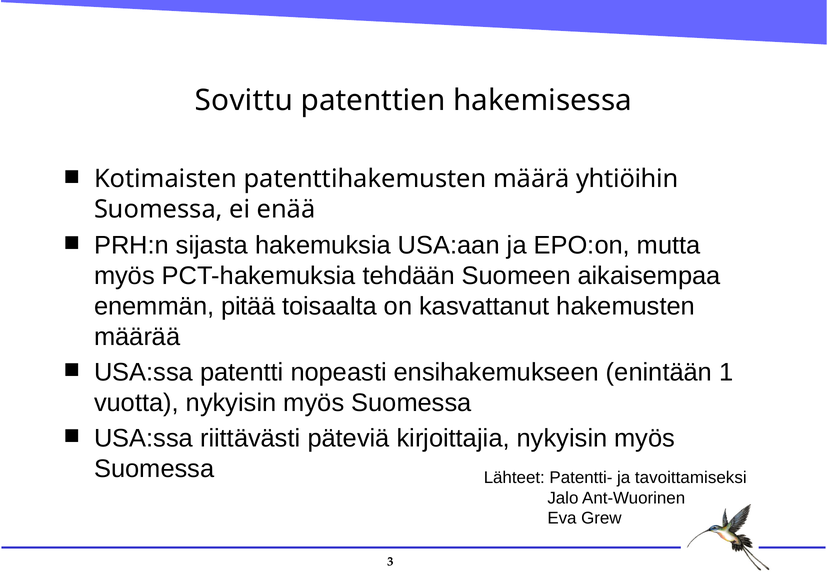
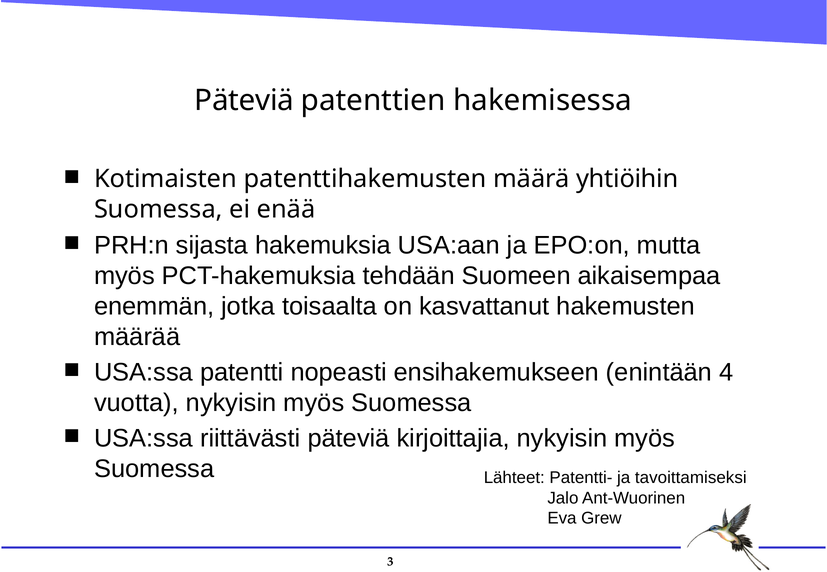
Sovittu: Sovittu -> Päteviä (244, 101)
pitää: pitää -> jotka (248, 306)
1: 1 -> 4 (726, 373)
